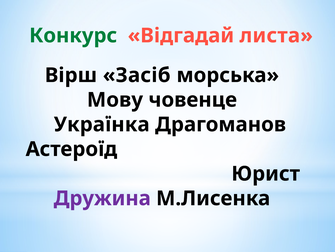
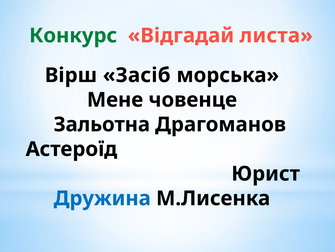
Мову: Мову -> Мене (115, 100)
Українка: Українка -> Зальотна (102, 124)
Дружина colour: purple -> blue (102, 198)
